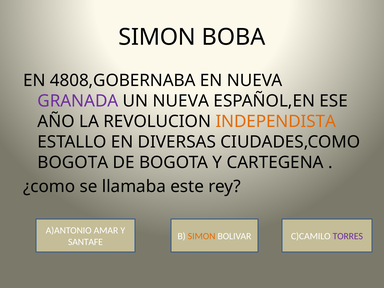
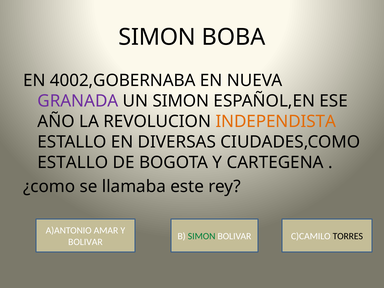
4808,GOBERNABA: 4808,GOBERNABA -> 4002,GOBERNABA (123, 81)
UN NUEVA: NUEVA -> SIMON (181, 101)
BOGOTA: BOGOTA -> ESTALLO (73, 162)
SIMON colour: orange -> green (202, 236)
TORRES colour: purple -> black (348, 236)
SANTAFE: SANTAFE -> BOLIVAR (85, 242)
